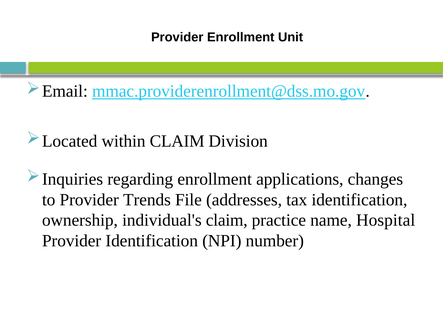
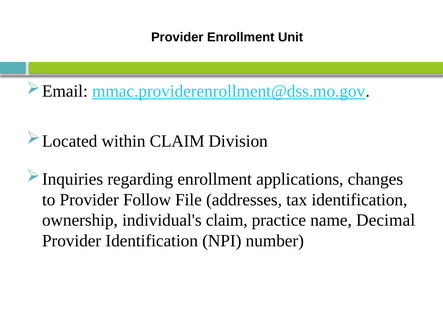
Trends: Trends -> Follow (147, 200)
Hospital: Hospital -> Decimal (386, 220)
